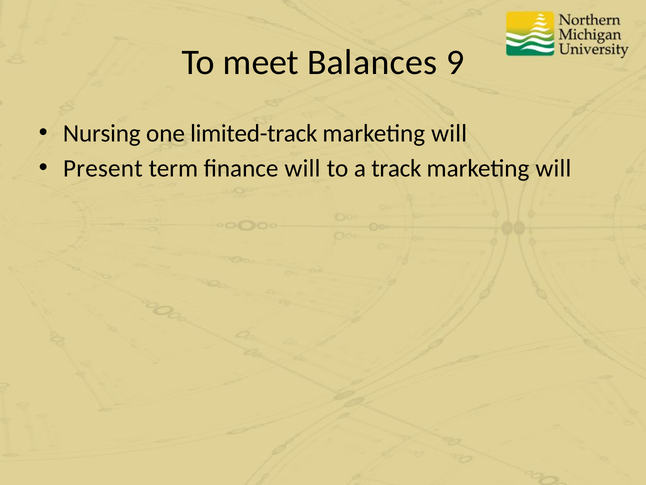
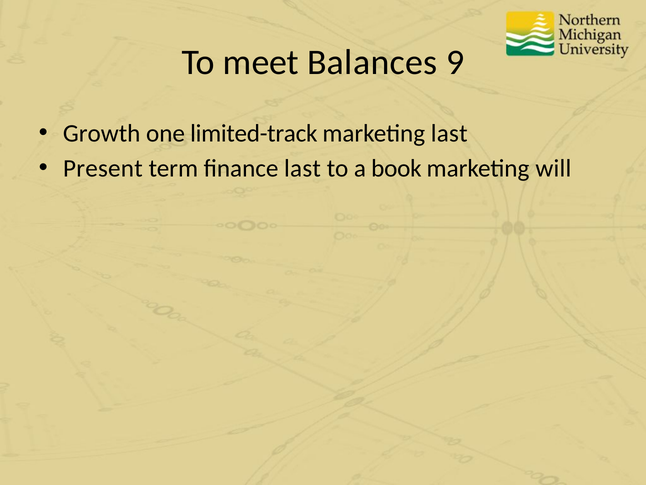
Nursing: Nursing -> Growth (102, 133)
will: will -> last (449, 133)
finance will: will -> last (302, 168)
track: track -> book (396, 168)
